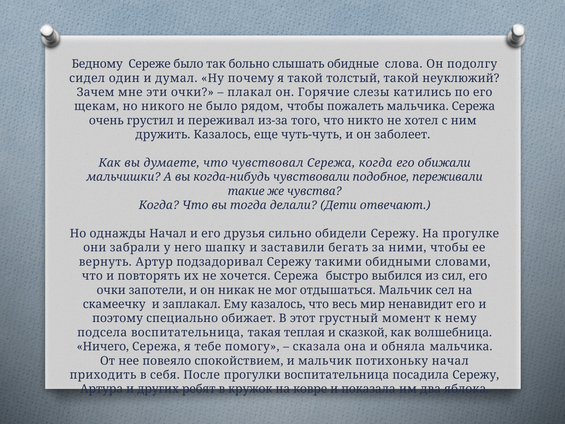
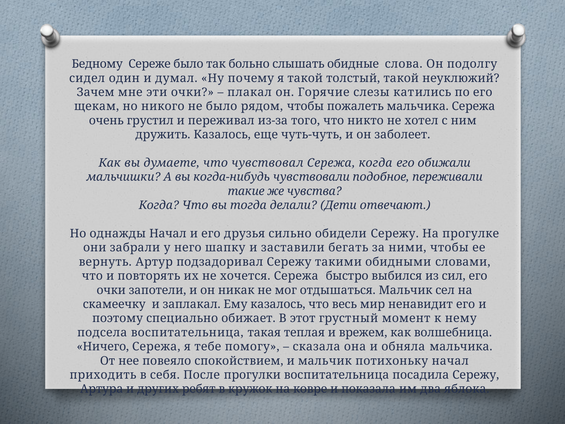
сказкой: сказкой -> врежем (363, 332)
